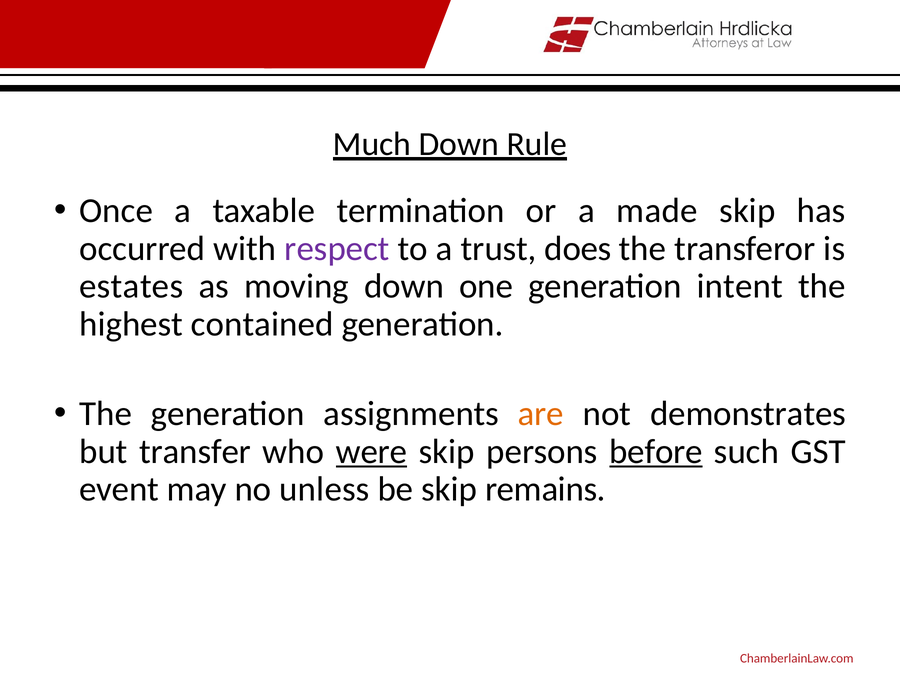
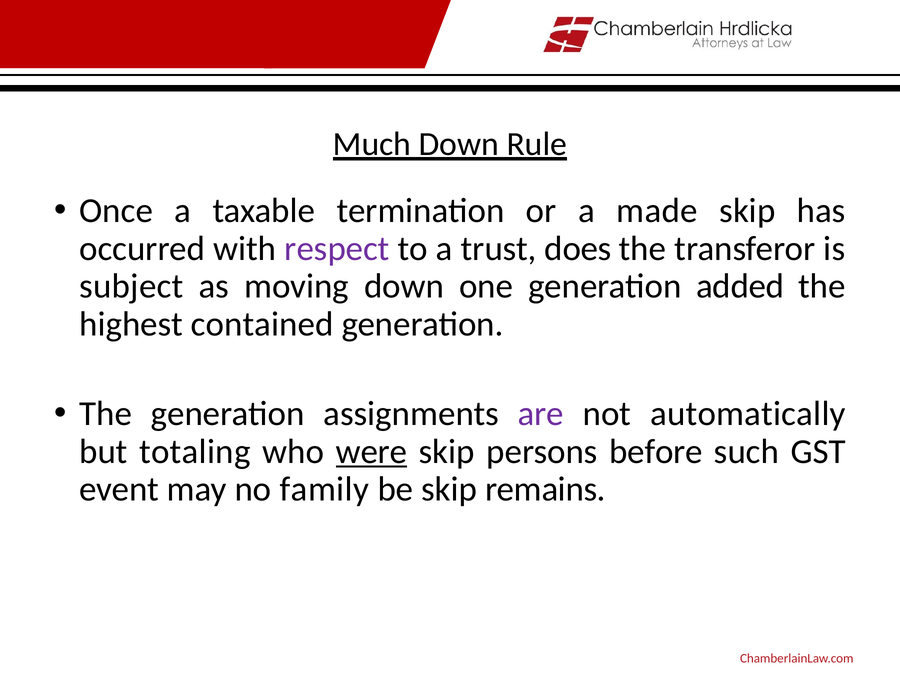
estates: estates -> subject (131, 286)
intent: intent -> added (740, 286)
are colour: orange -> purple (541, 414)
demonstrates: demonstrates -> automatically (748, 414)
transfer: transfer -> totaling (195, 452)
before underline: present -> none (656, 452)
unless: unless -> family (324, 489)
